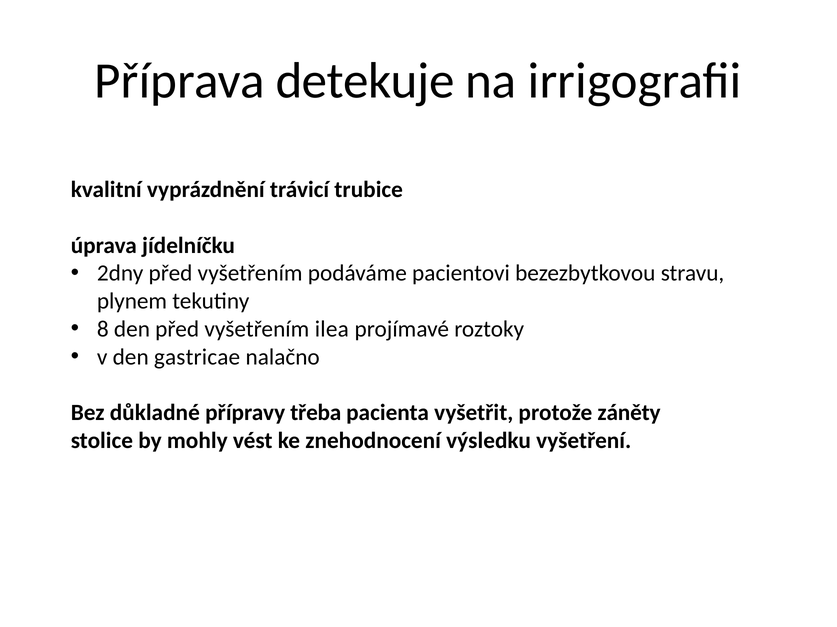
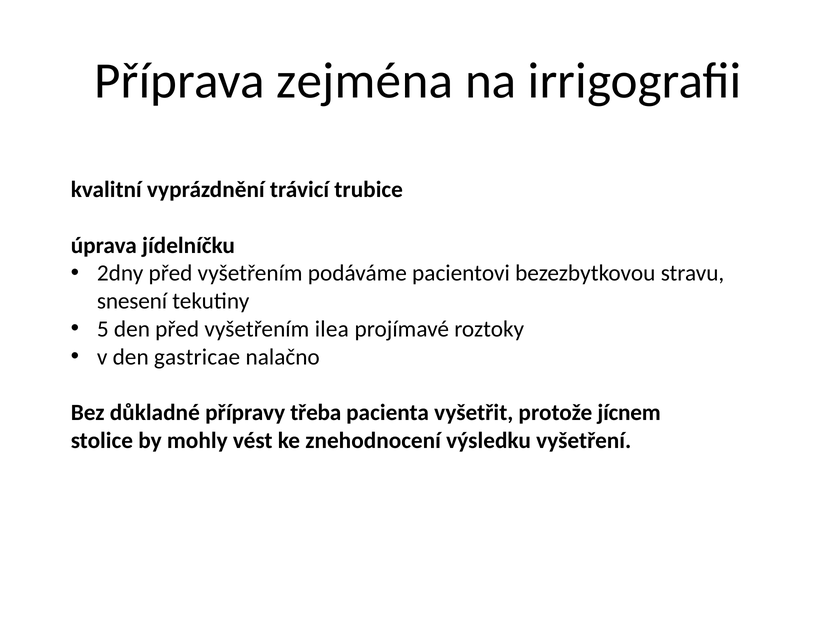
detekuje: detekuje -> zejména (365, 81)
plynem: plynem -> snesení (132, 302)
8: 8 -> 5 (103, 329)
záněty: záněty -> jícnem (629, 413)
